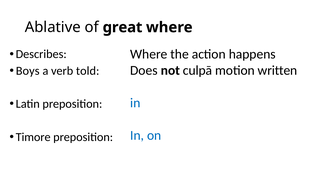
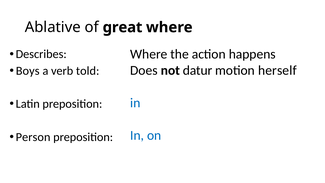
culpā: culpā -> datur (198, 70)
written: written -> herself (277, 70)
Timore: Timore -> Person (33, 137)
